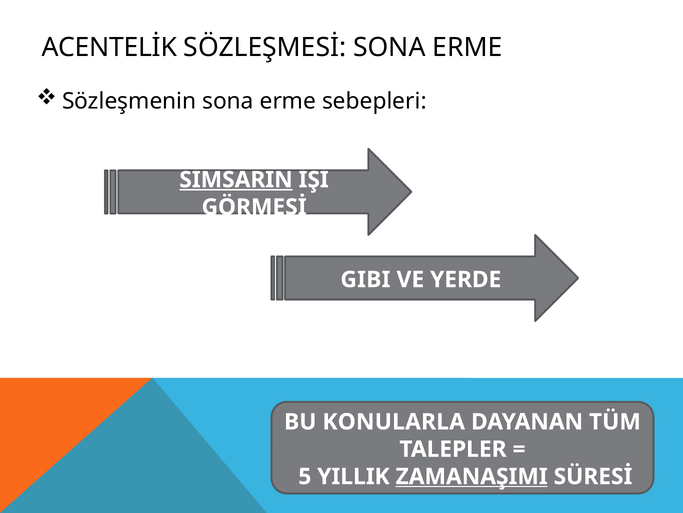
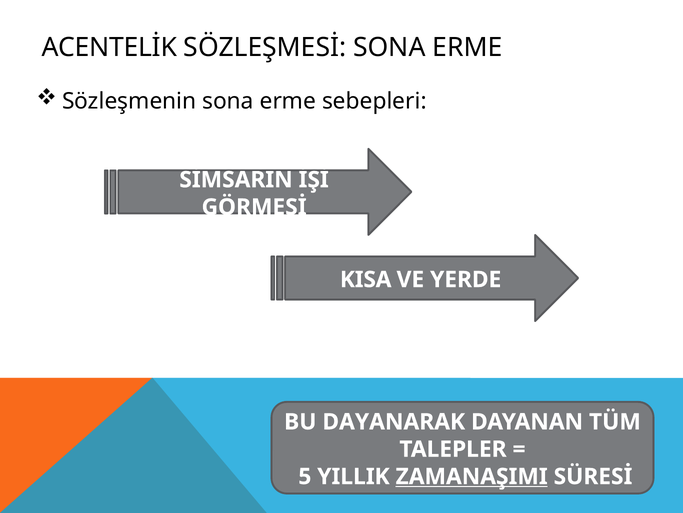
SİMSARIN underline: present -> none (236, 180)
GIBI: GIBI -> KISA (366, 279)
KONULARLA: KONULARLA -> DAYANARAK (394, 421)
